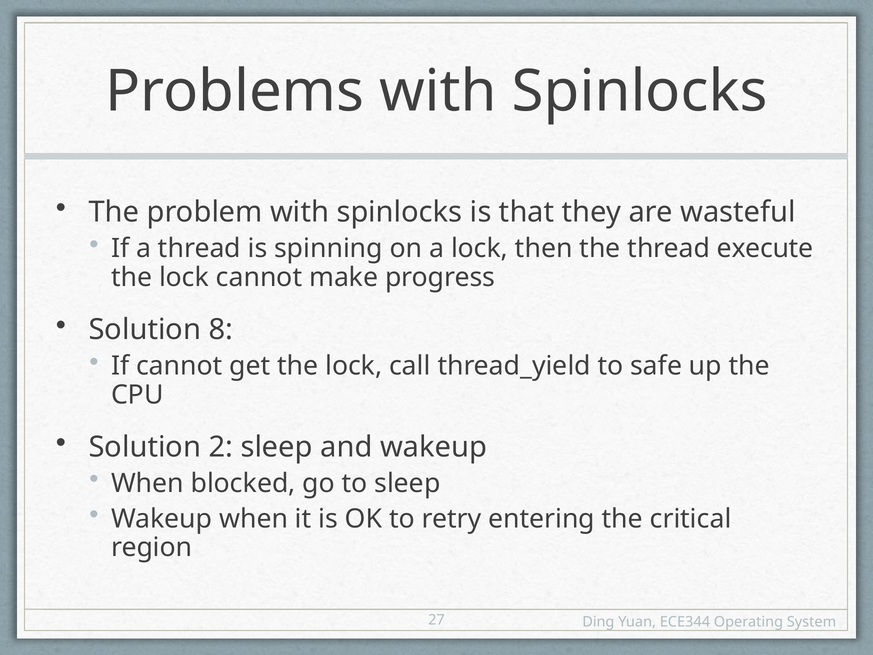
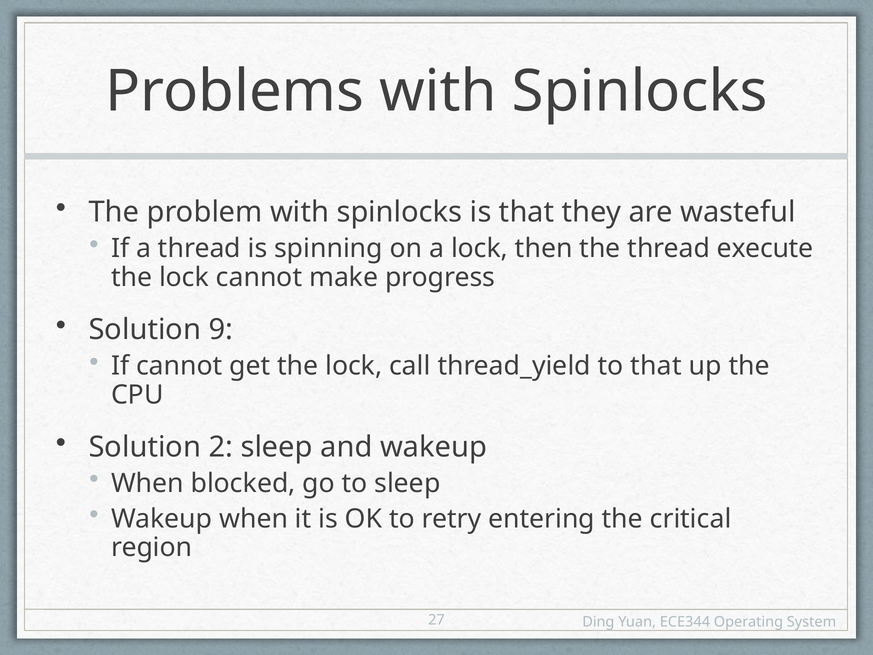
8: 8 -> 9 (221, 330)
to safe: safe -> that (656, 366)
